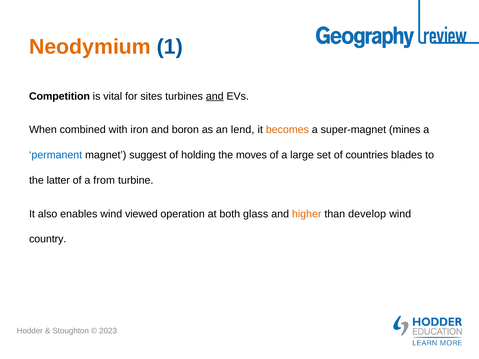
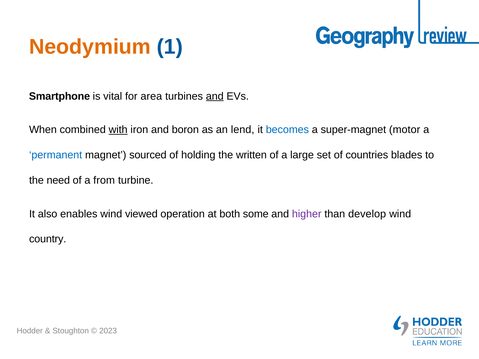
Competition: Competition -> Smartphone (59, 96)
sites: sites -> area (151, 96)
with underline: none -> present (118, 130)
becomes colour: orange -> blue (287, 130)
mines: mines -> motor (405, 130)
suggest: suggest -> sourced (148, 155)
moves: moves -> written (251, 155)
latter: latter -> need (58, 180)
glass: glass -> some (256, 214)
higher colour: orange -> purple (307, 214)
